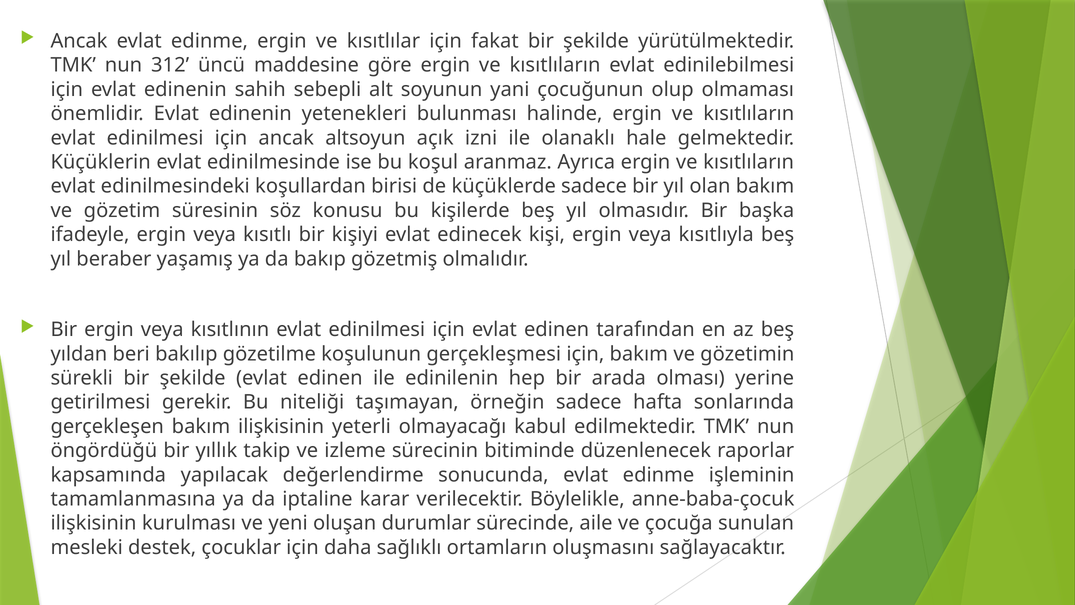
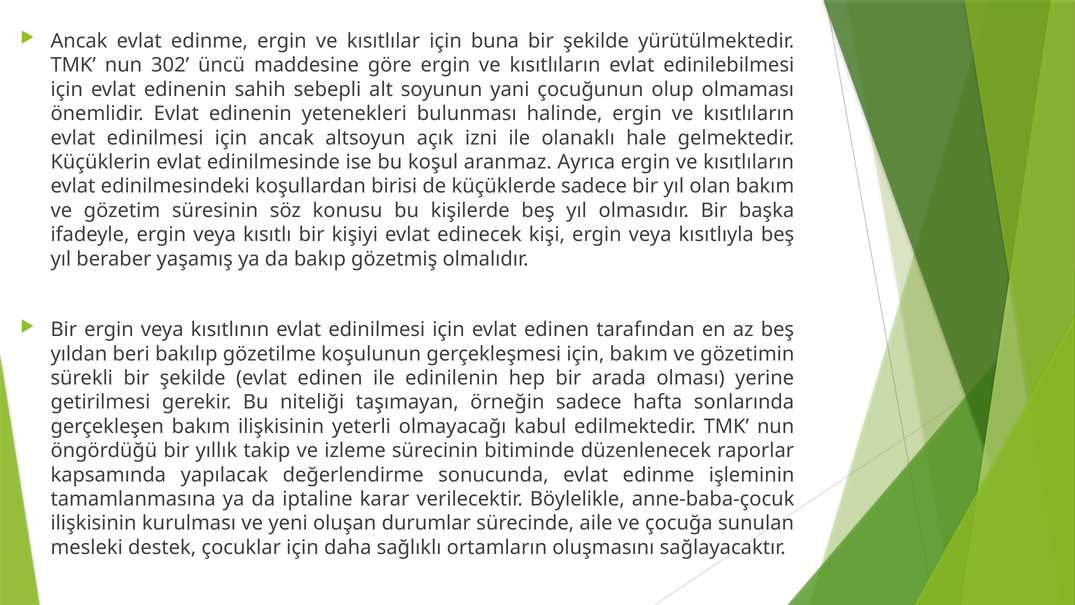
fakat: fakat -> buna (495, 41)
312: 312 -> 302 (170, 65)
